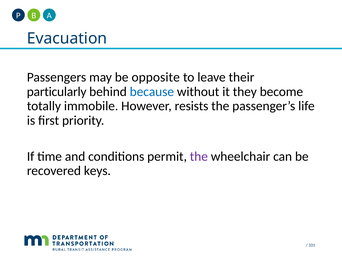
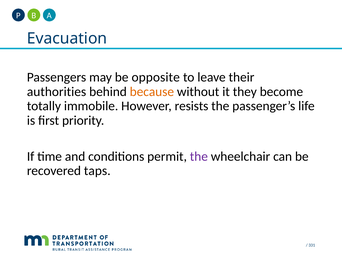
particularly: particularly -> authorities (57, 91)
because colour: blue -> orange (152, 91)
keys: keys -> taps (97, 170)
